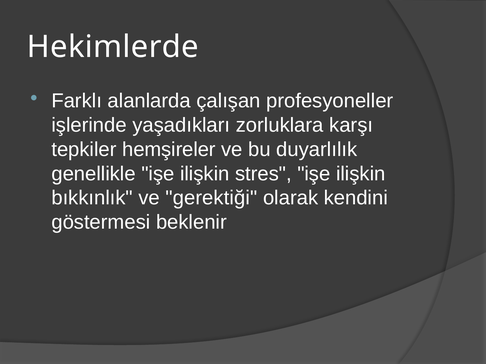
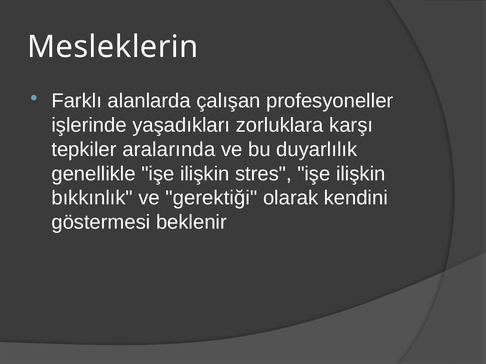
Hekimlerde: Hekimlerde -> Mesleklerin (113, 47)
hemşireler: hemşireler -> aralarında (169, 150)
